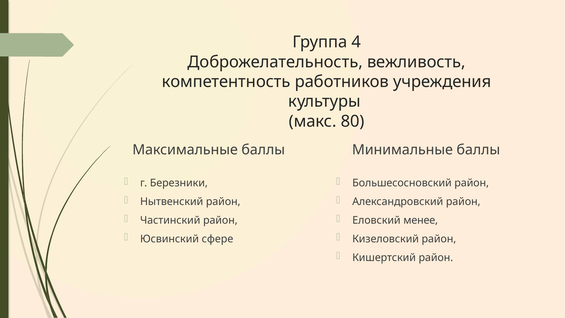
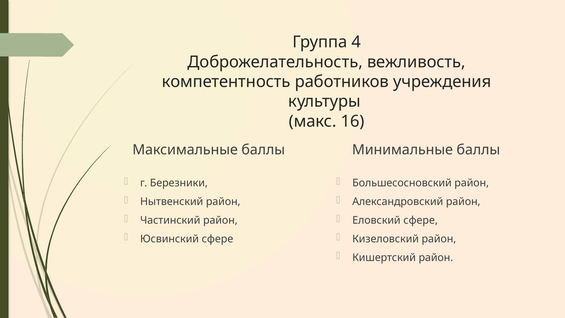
80: 80 -> 16 (353, 121)
Еловский менее: менее -> сфере (421, 220)
